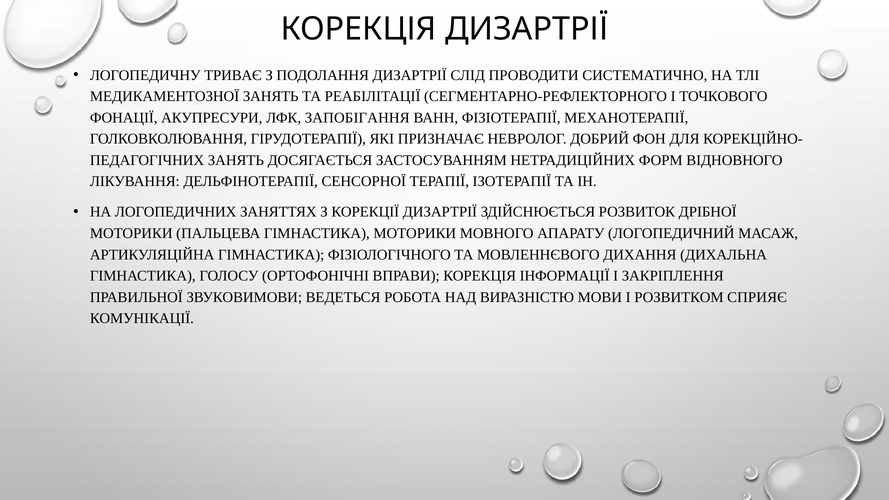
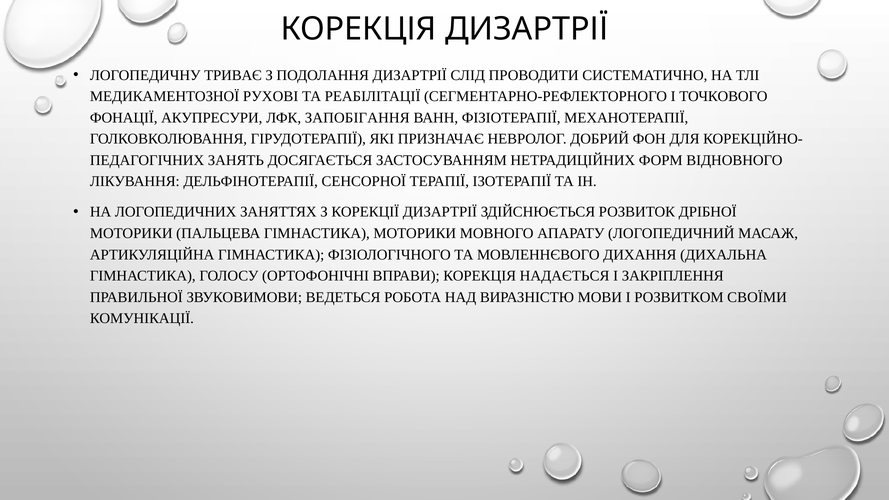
МЕДИКАМЕНТОЗНОЇ ЗАНЯТЬ: ЗАНЯТЬ -> РУХОВІ (271, 96)
ІНФОРМАЦІЇ: ІНФОРМАЦІЇ -> НАДАЄТЬСЯ (565, 276)
СПРИЯЄ: СПРИЯЄ -> СВОЇМИ (757, 297)
